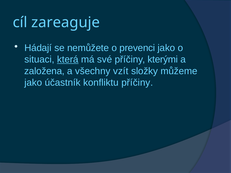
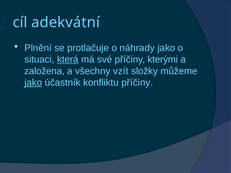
zareaguje: zareaguje -> adekvátní (66, 22)
Hádají: Hádají -> Plnění (38, 48)
nemůžete: nemůžete -> protlačuje (88, 48)
prevenci: prevenci -> náhrady (137, 48)
jako underline: none -> present (33, 83)
